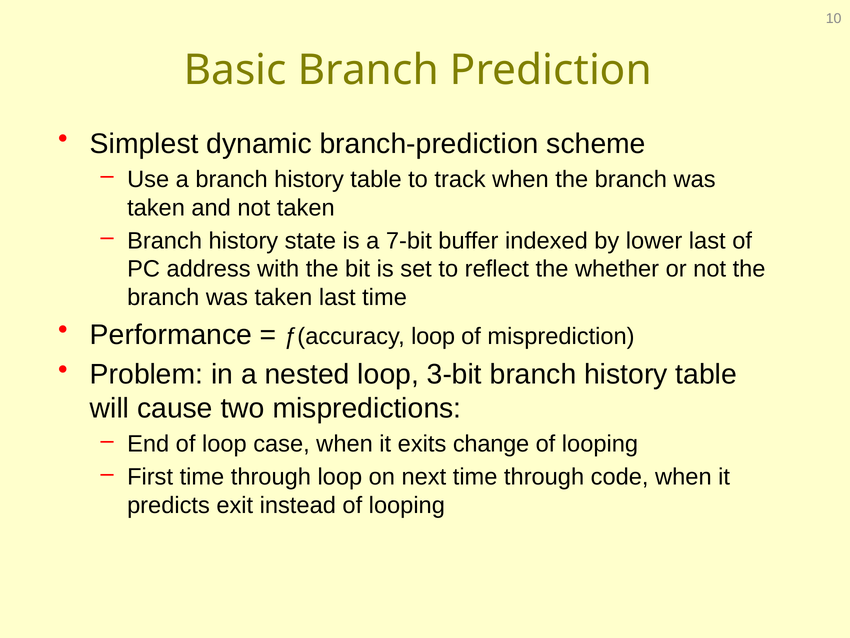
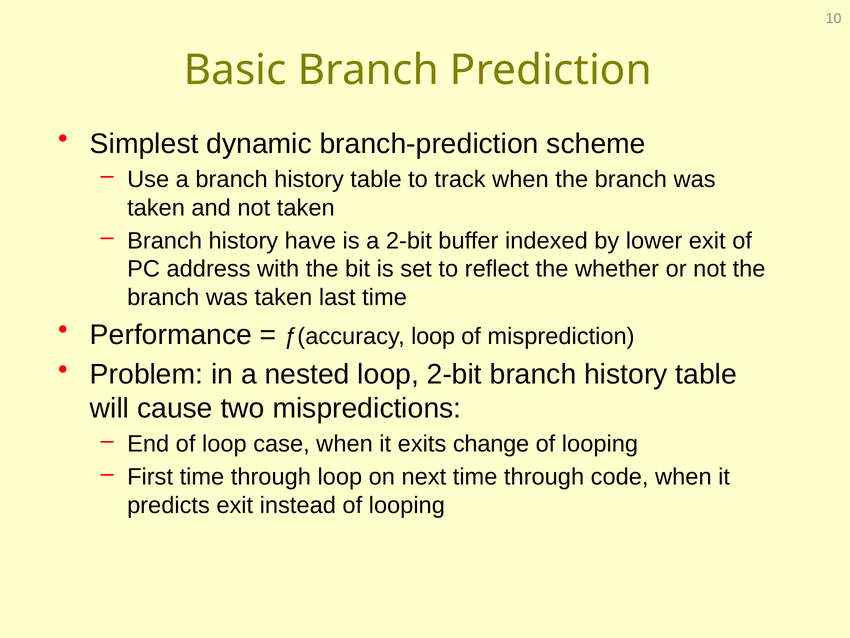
state: state -> have (310, 241)
a 7-bit: 7-bit -> 2-bit (409, 241)
lower last: last -> exit (707, 241)
loop 3-bit: 3-bit -> 2-bit (454, 374)
